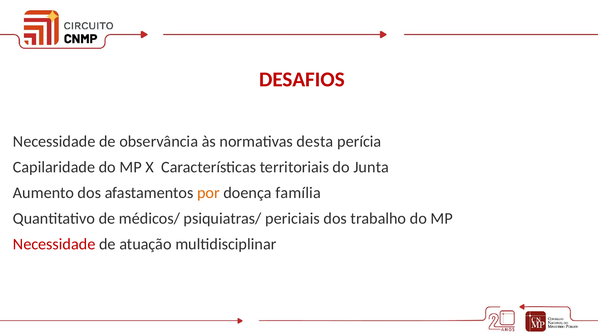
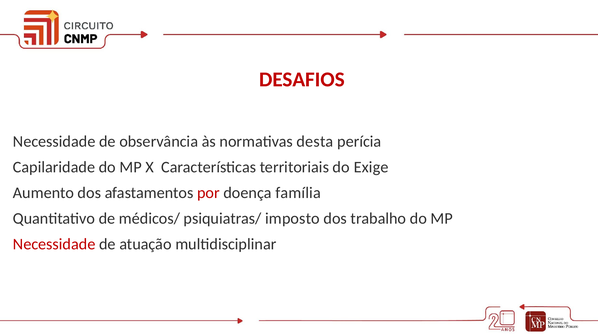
Junta: Junta -> Exige (371, 167)
por colour: orange -> red (208, 193)
periciais: periciais -> imposto (292, 219)
